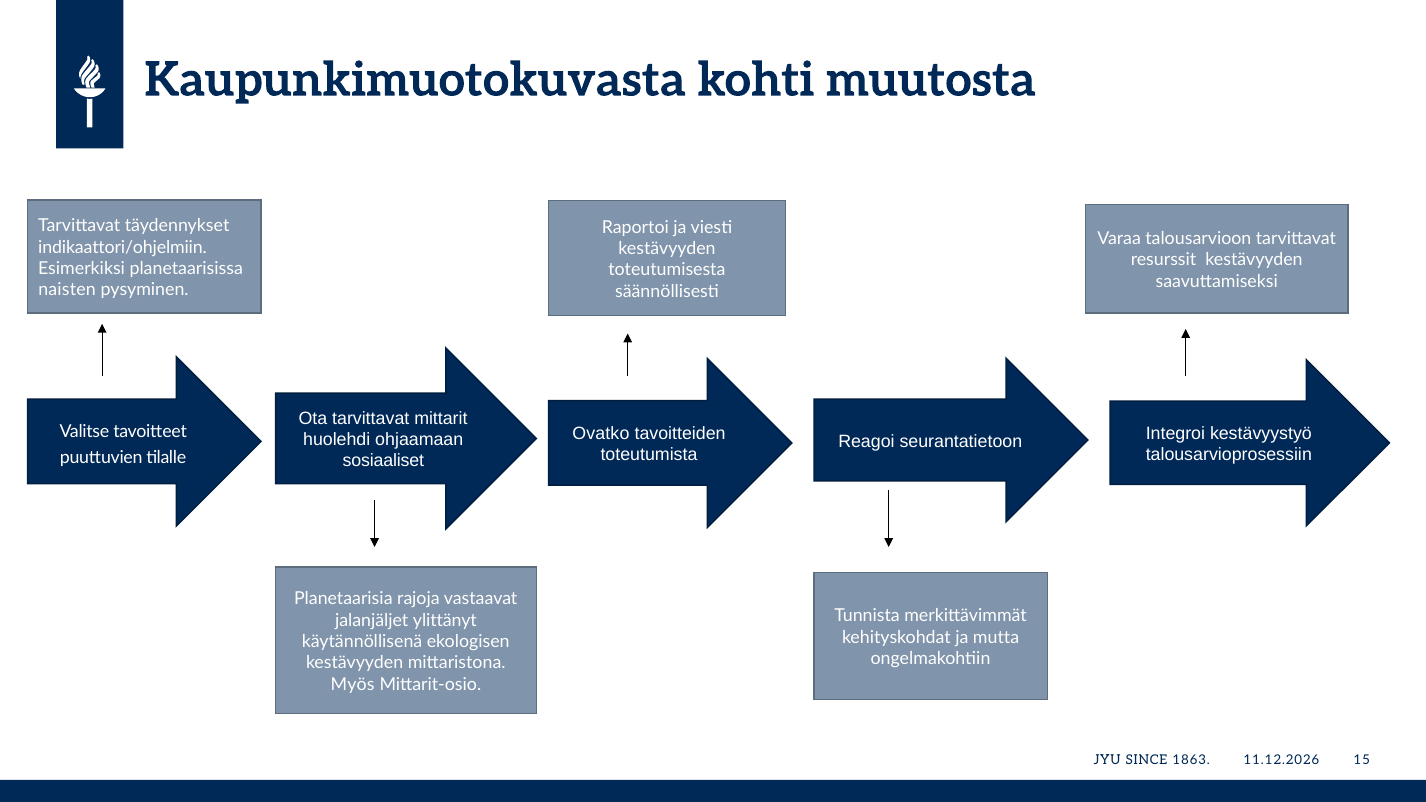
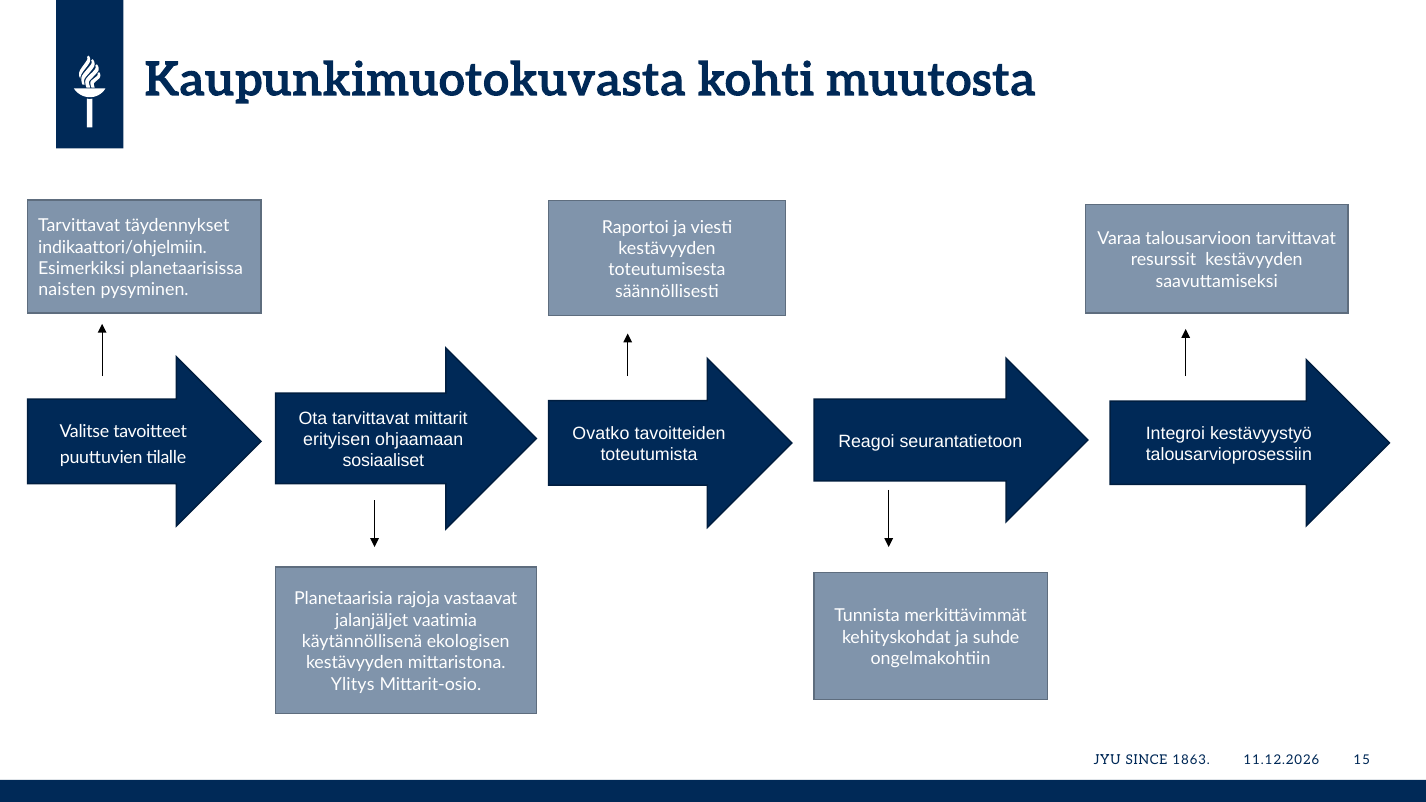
huolehdi: huolehdi -> erityisen (337, 440)
ylittänyt: ylittänyt -> vaatimia (445, 620)
mutta: mutta -> suhde (996, 637)
Myös: Myös -> Ylitys (353, 684)
